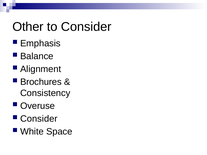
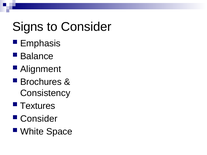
Other: Other -> Signs (28, 27)
Overuse: Overuse -> Textures (38, 106)
